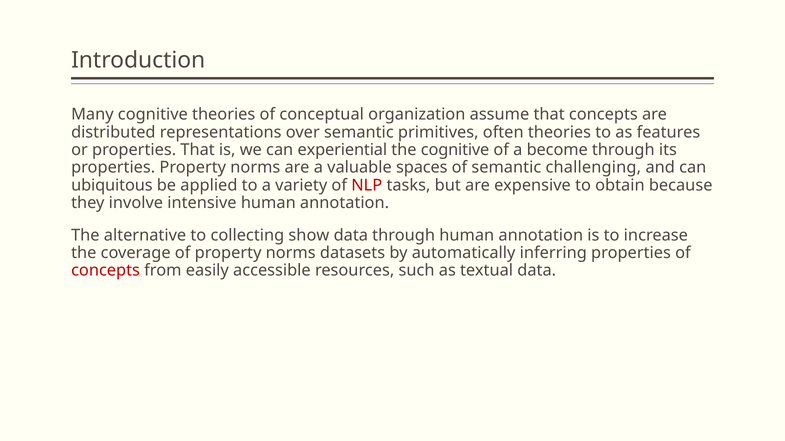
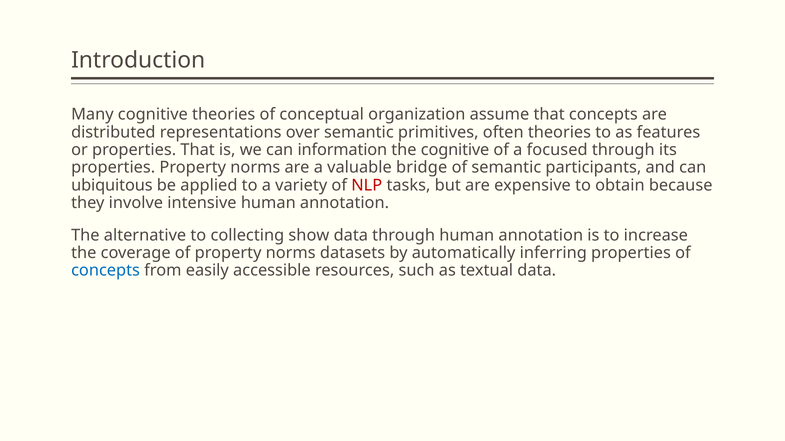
experiential: experiential -> information (342, 150)
become: become -> focused (557, 150)
spaces: spaces -> bridge (422, 168)
challenging: challenging -> participants (593, 168)
concepts colour: red -> blue (106, 271)
